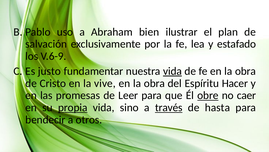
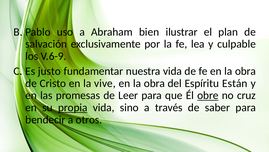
estafado: estafado -> culpable (237, 44)
vida underline: present -> none (172, 71)
Hacer: Hacer -> Están (235, 83)
caer: caer -> cruz (246, 95)
través underline: present -> none (169, 107)
hasta: hasta -> saber (217, 107)
